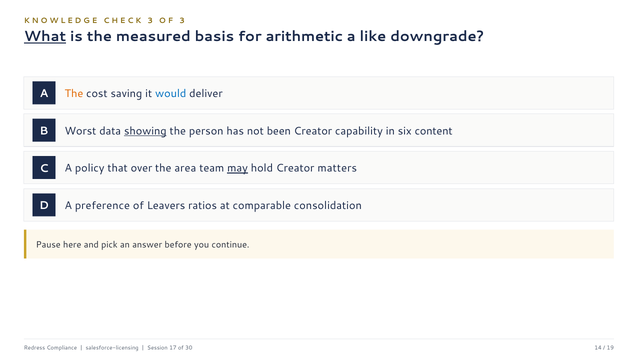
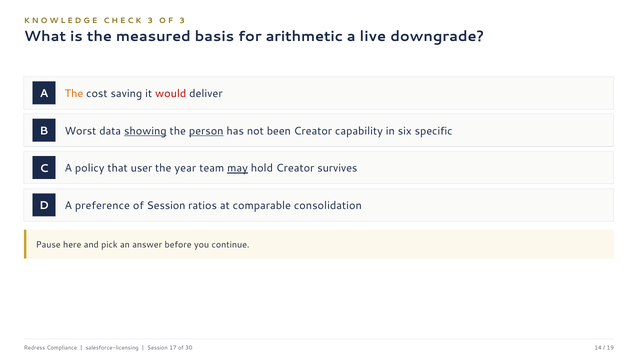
What underline: present -> none (45, 37)
like: like -> live (373, 37)
would colour: blue -> red (171, 94)
person underline: none -> present (206, 131)
content: content -> specific (434, 131)
over: over -> user (141, 168)
area: area -> year (185, 168)
matters: matters -> survives (337, 168)
of Leavers: Leavers -> Session (166, 206)
